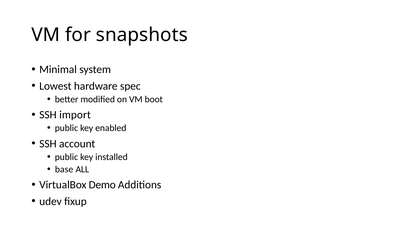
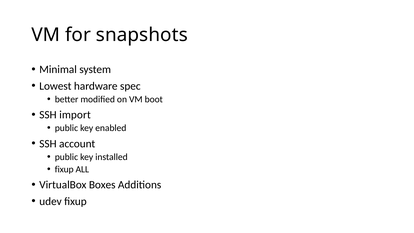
base: base -> fixup (64, 169)
Demo: Demo -> Boxes (102, 185)
